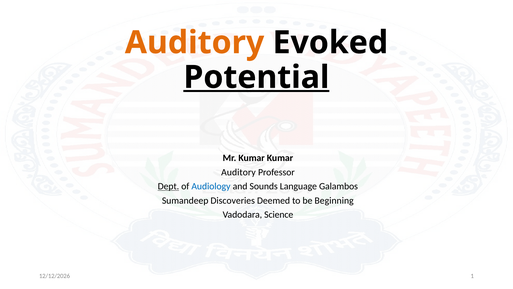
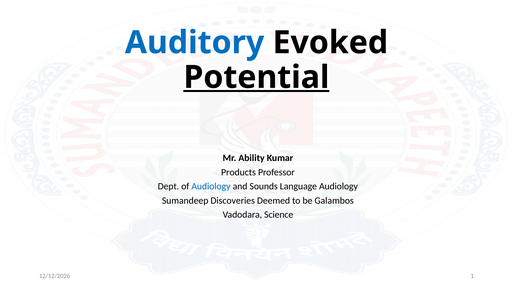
Auditory colour: orange -> blue (195, 43)
Mr Kumar: Kumar -> Ability (252, 158)
Auditory: Auditory -> Products (239, 172)
Dept underline: present -> none (168, 186)
Language Galambos: Galambos -> Audiology (339, 186)
Beginning: Beginning -> Galambos (334, 200)
